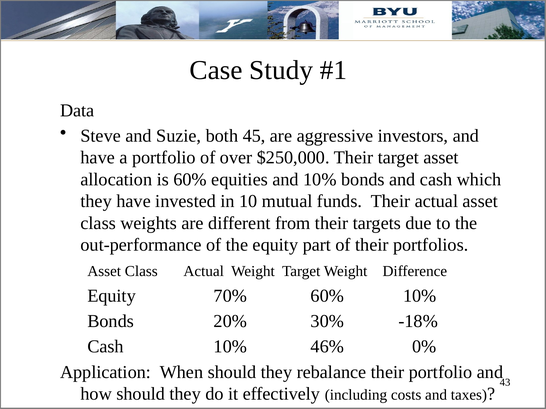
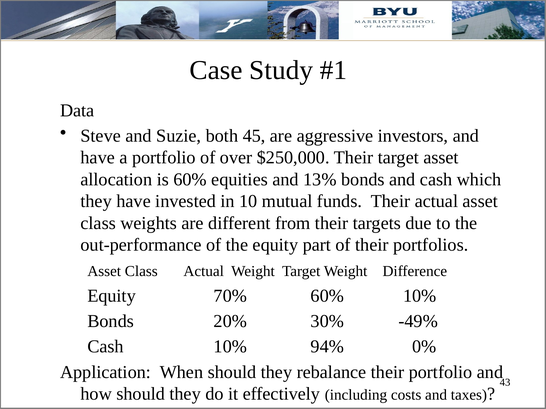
and 10%: 10% -> 13% (320, 180)
-18%: -18% -> -49% (418, 322)
46%: 46% -> 94% (327, 347)
